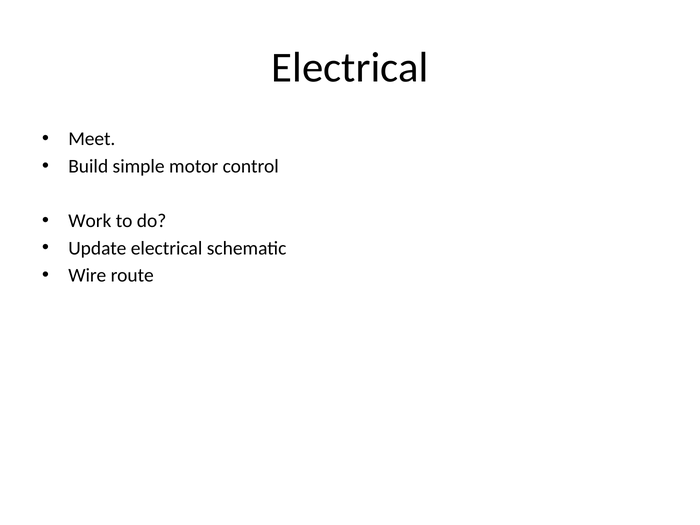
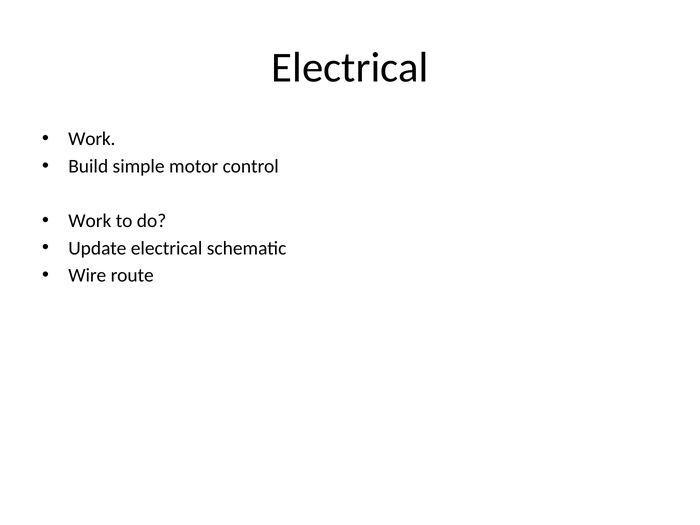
Meet: Meet -> Work (92, 139)
